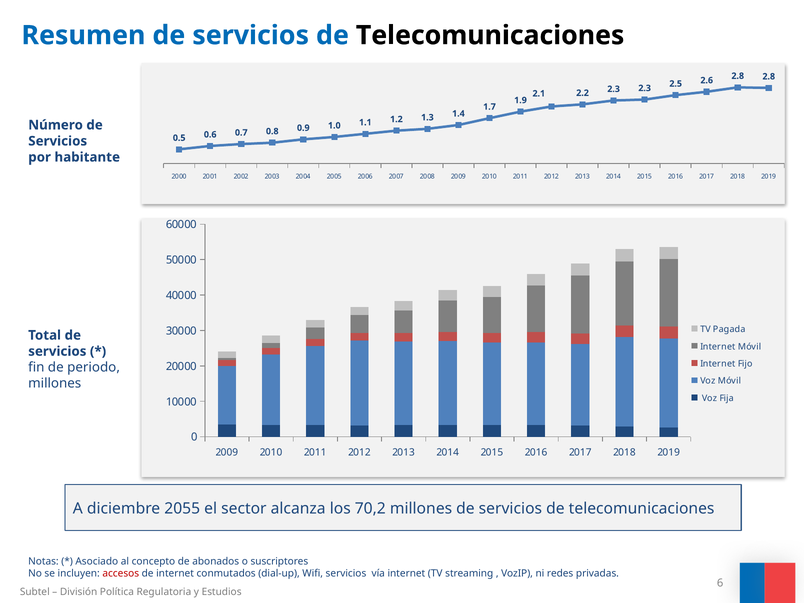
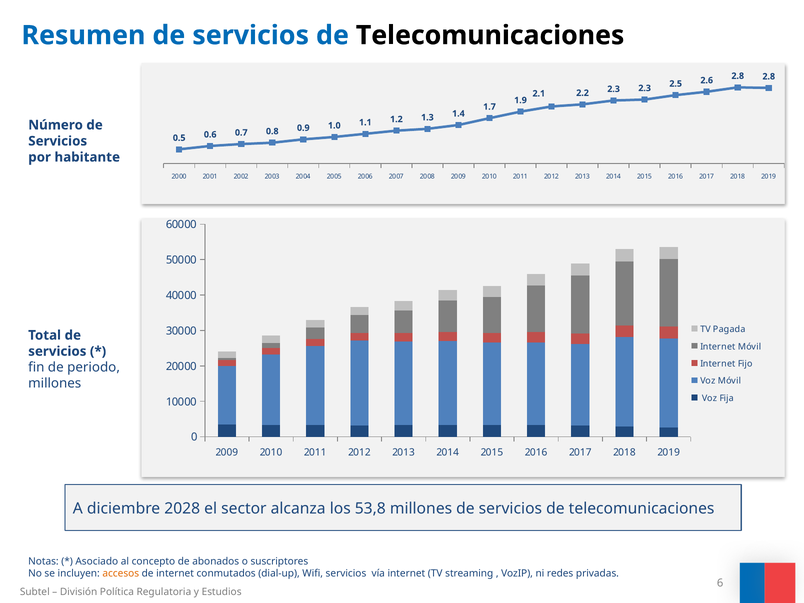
2055: 2055 -> 2028 (182, 509)
70,2: 70,2 -> 53,8 (370, 509)
accesos colour: red -> orange (121, 574)
